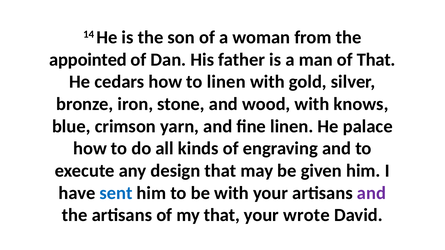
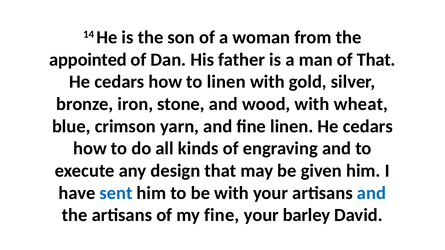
knows: knows -> wheat (361, 104)
linen He palace: palace -> cedars (368, 126)
and colour: purple -> blue (371, 193)
my that: that -> fine (222, 215)
wrote: wrote -> barley (307, 215)
